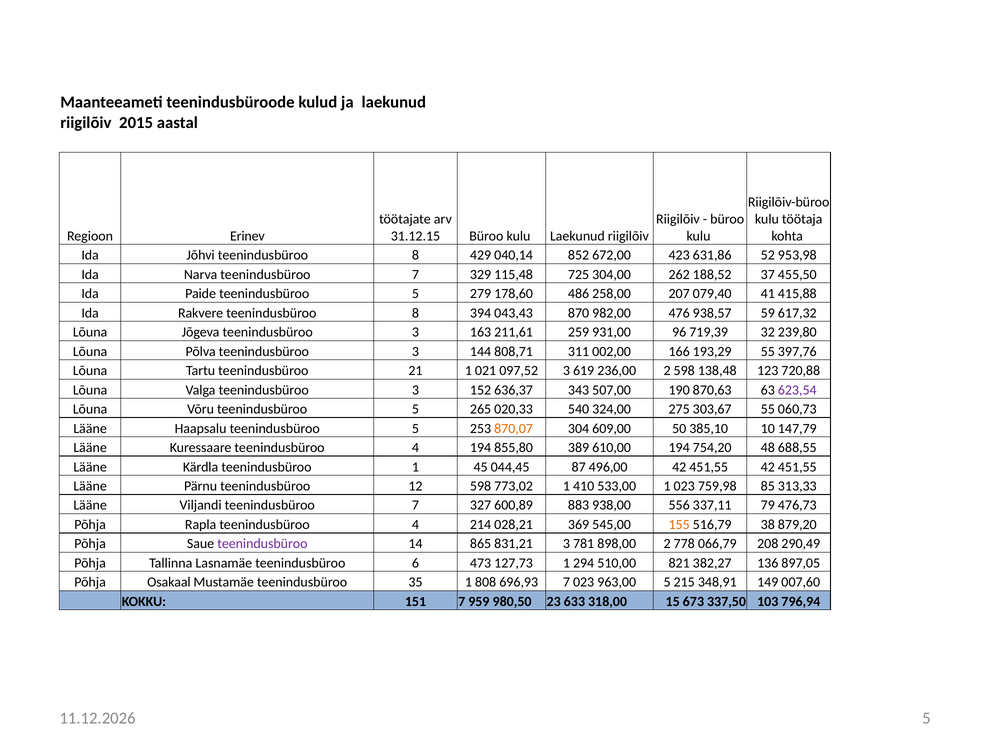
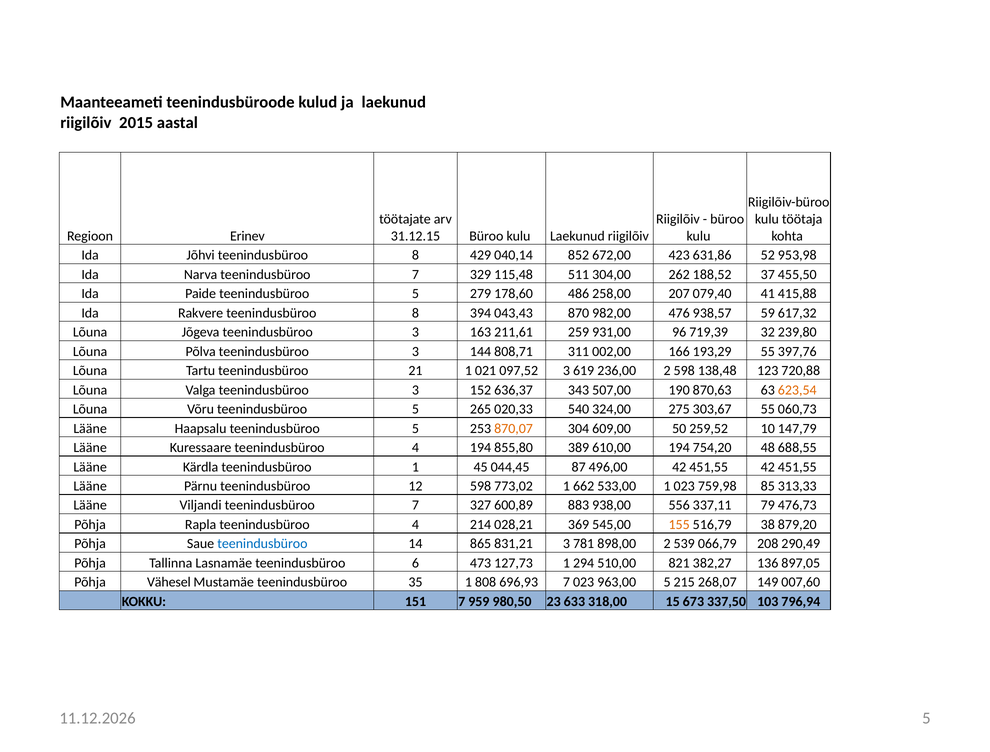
725: 725 -> 511 (579, 275)
623,54 colour: purple -> orange (797, 390)
385,10: 385,10 -> 259,52 (709, 429)
410: 410 -> 662 (584, 486)
teenindusbüroo colour: purple -> blue (262, 544)
778: 778 -> 539 (684, 544)
Osakaal: Osakaal -> Vähesel (169, 583)
348,91: 348,91 -> 268,07 (717, 583)
